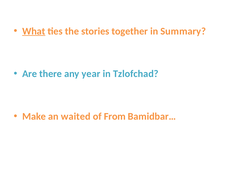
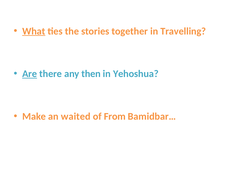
Summary: Summary -> Travelling (183, 31)
Are underline: none -> present (30, 74)
year: year -> then (91, 74)
Tzlofchad: Tzlofchad -> Yehoshua (136, 74)
